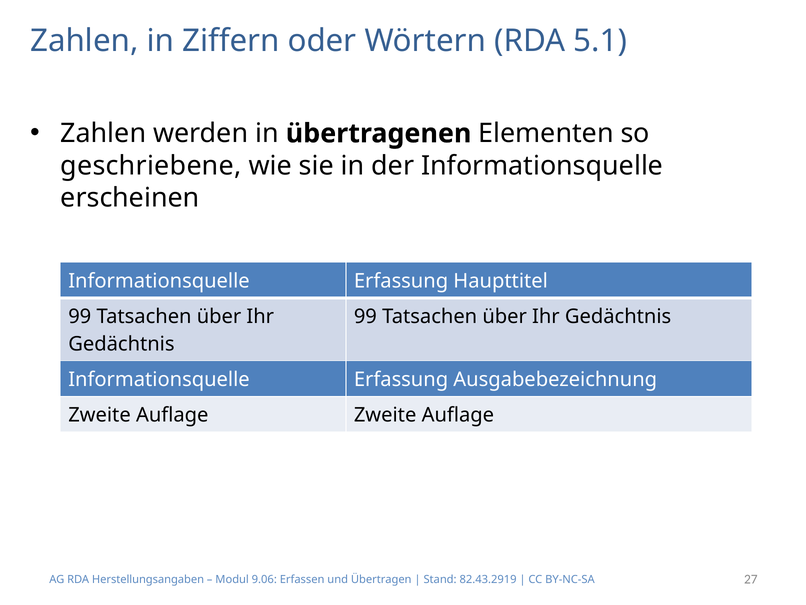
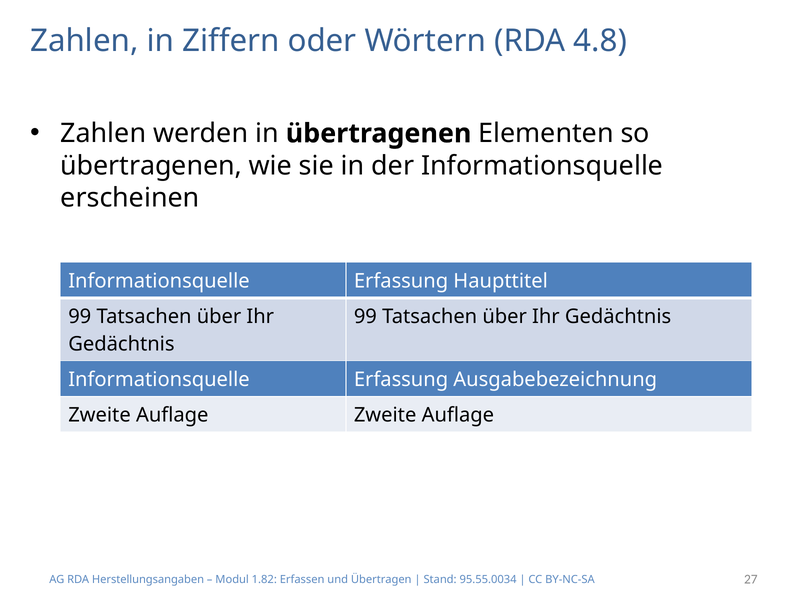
5.1: 5.1 -> 4.8 (600, 41)
geschriebene: geschriebene -> übertragenen (151, 166)
9.06: 9.06 -> 1.82 (264, 579)
82.43.2919: 82.43.2919 -> 95.55.0034 (488, 579)
